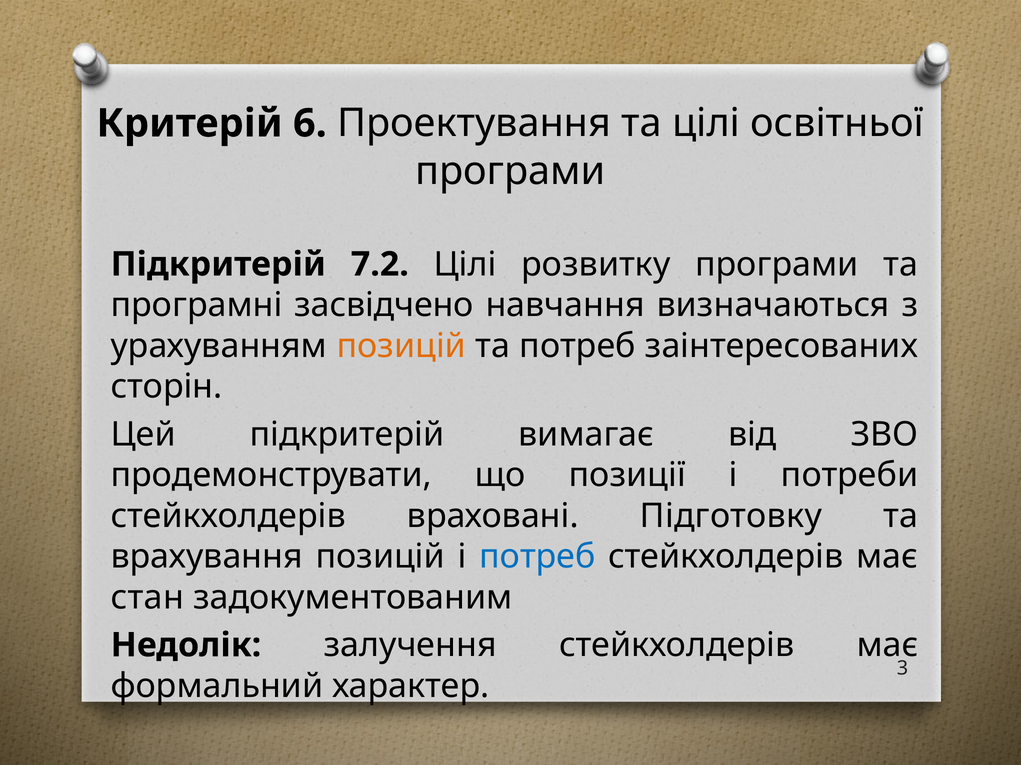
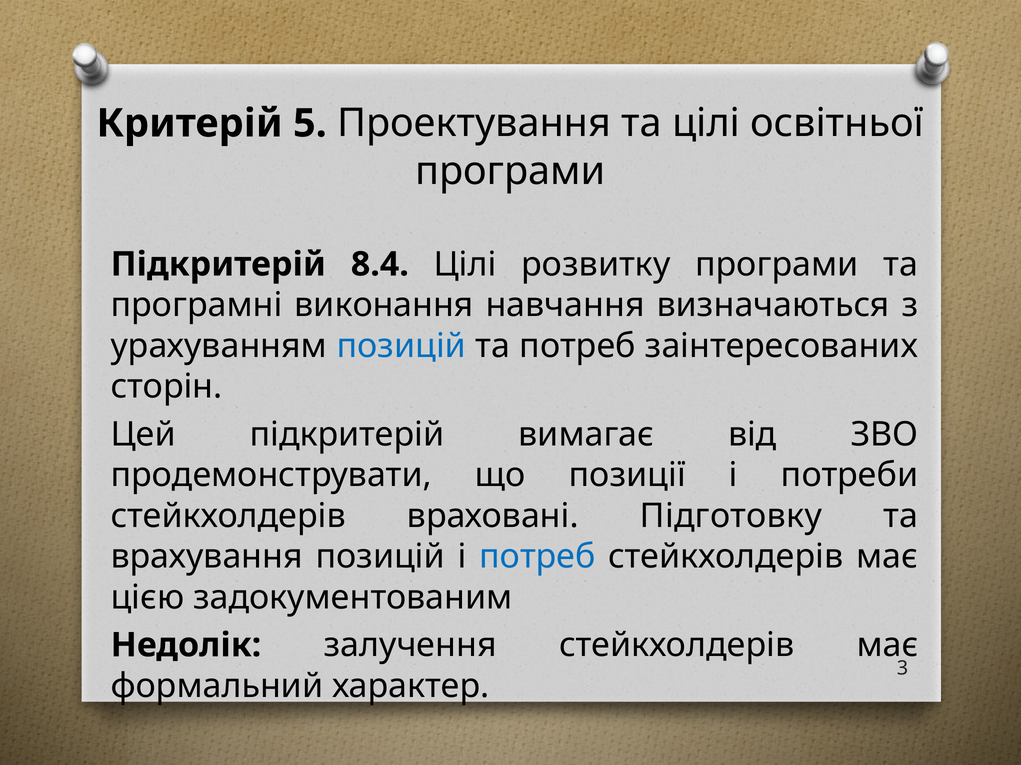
6: 6 -> 5 (310, 124)
7.2: 7.2 -> 8.4 (380, 265)
засвідчено: засвідчено -> виконання (384, 305)
позицій colour: orange -> blue (401, 346)
стан: стан -> цією (147, 598)
